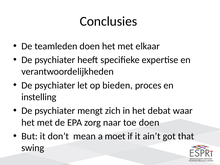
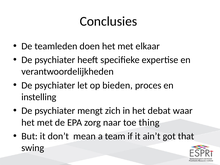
toe doen: doen -> thing (149, 122)
moet: moet -> team (115, 136)
